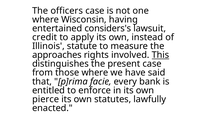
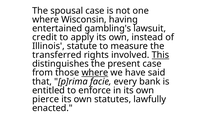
officers: officers -> spousal (67, 11)
considers's: considers's -> gambling's (108, 28)
approaches: approaches -> transferred (57, 55)
where underline: none -> present (95, 73)
